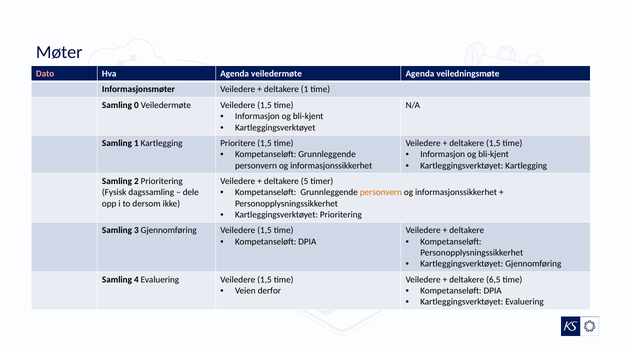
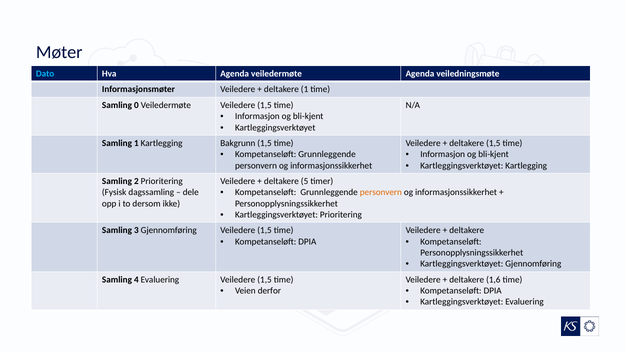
Dato colour: pink -> light blue (45, 74)
Prioritere: Prioritere -> Bakgrunn (238, 143)
6,5: 6,5 -> 1,6 (493, 280)
